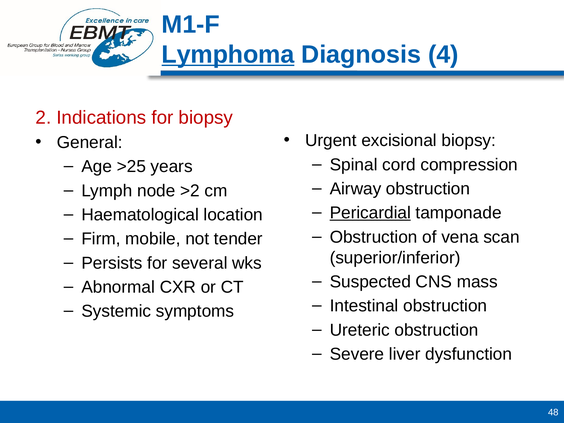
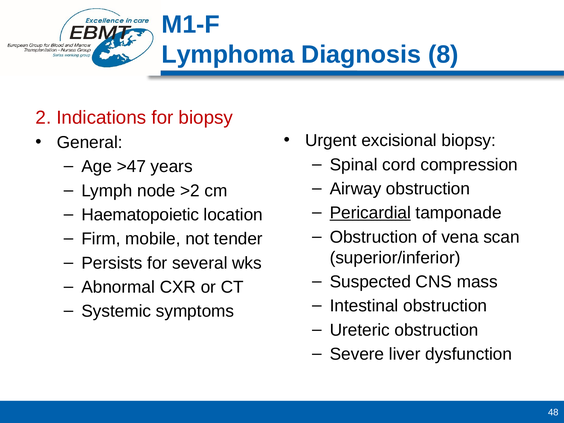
Lymphoma underline: present -> none (228, 55)
4: 4 -> 8 (443, 55)
>25: >25 -> >47 (131, 167)
Haematological: Haematological -> Haematopoietic (140, 215)
